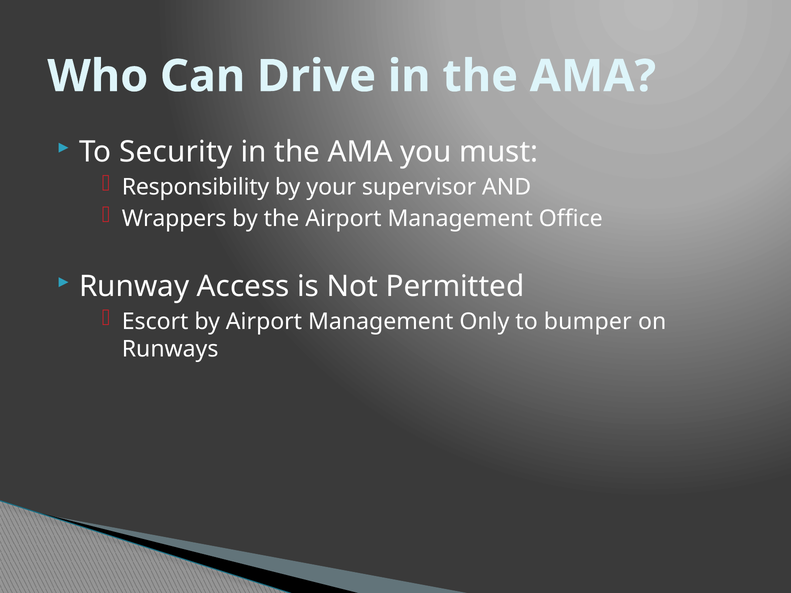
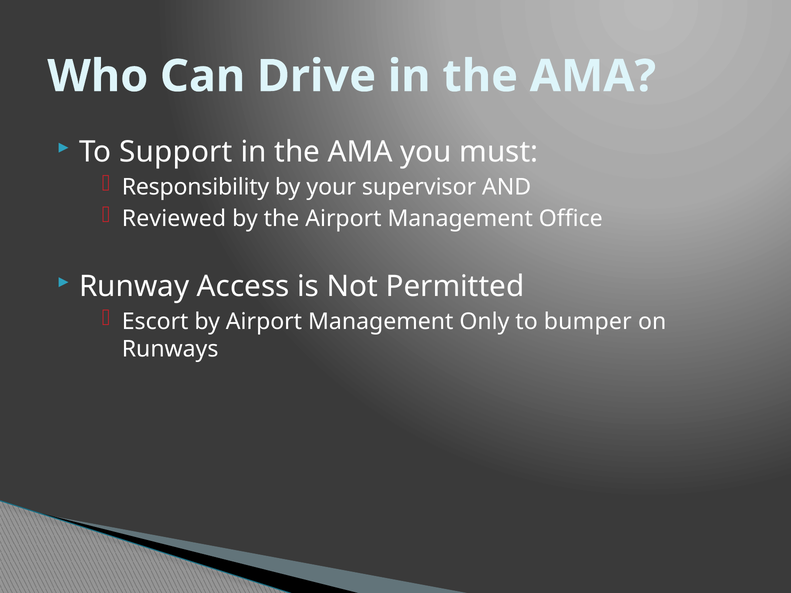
Security: Security -> Support (176, 152)
Wrappers: Wrappers -> Reviewed (174, 219)
